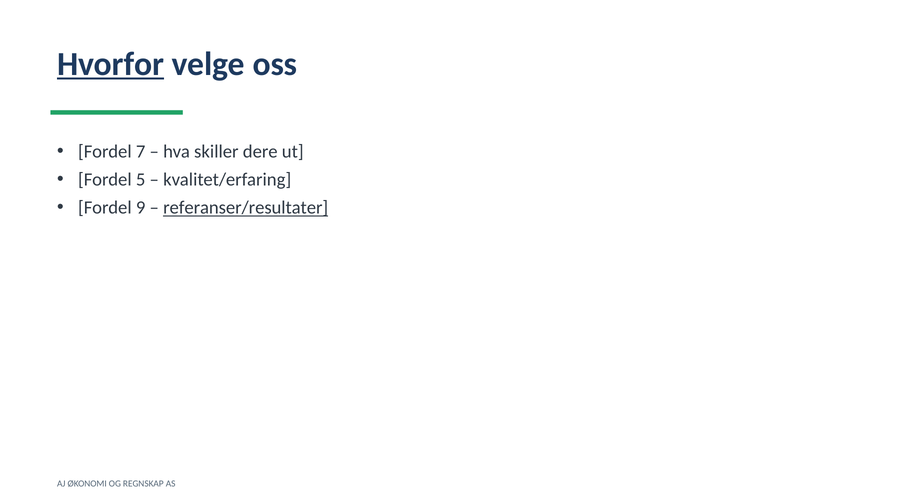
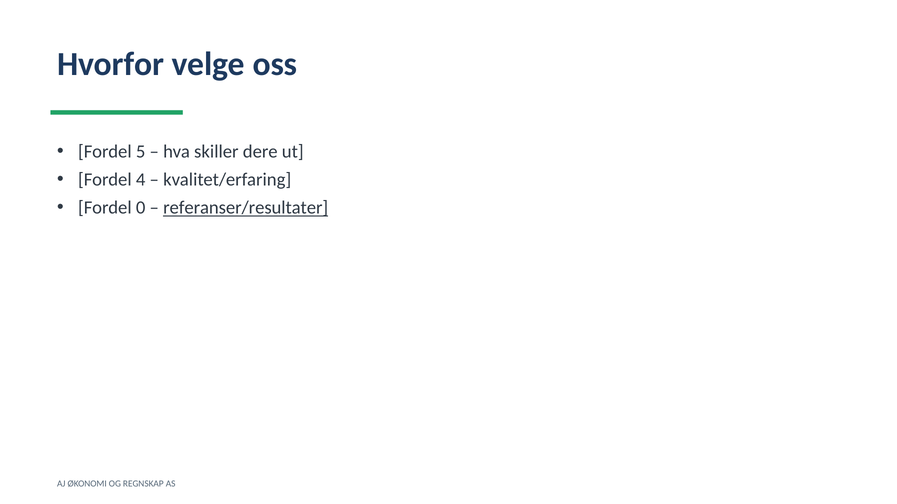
Hvorfor underline: present -> none (111, 64)
7: 7 -> 5 (141, 152)
5: 5 -> 4 (141, 180)
9: 9 -> 0 (141, 208)
